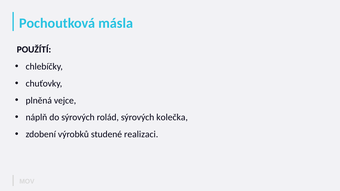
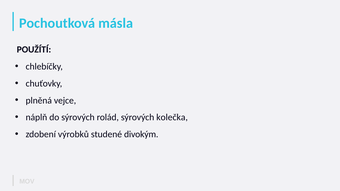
realizaci: realizaci -> divokým (141, 135)
